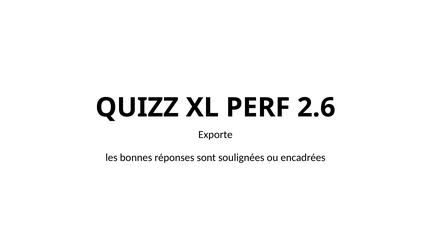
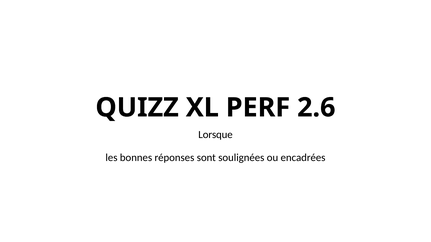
Exporte: Exporte -> Lorsque (215, 135)
